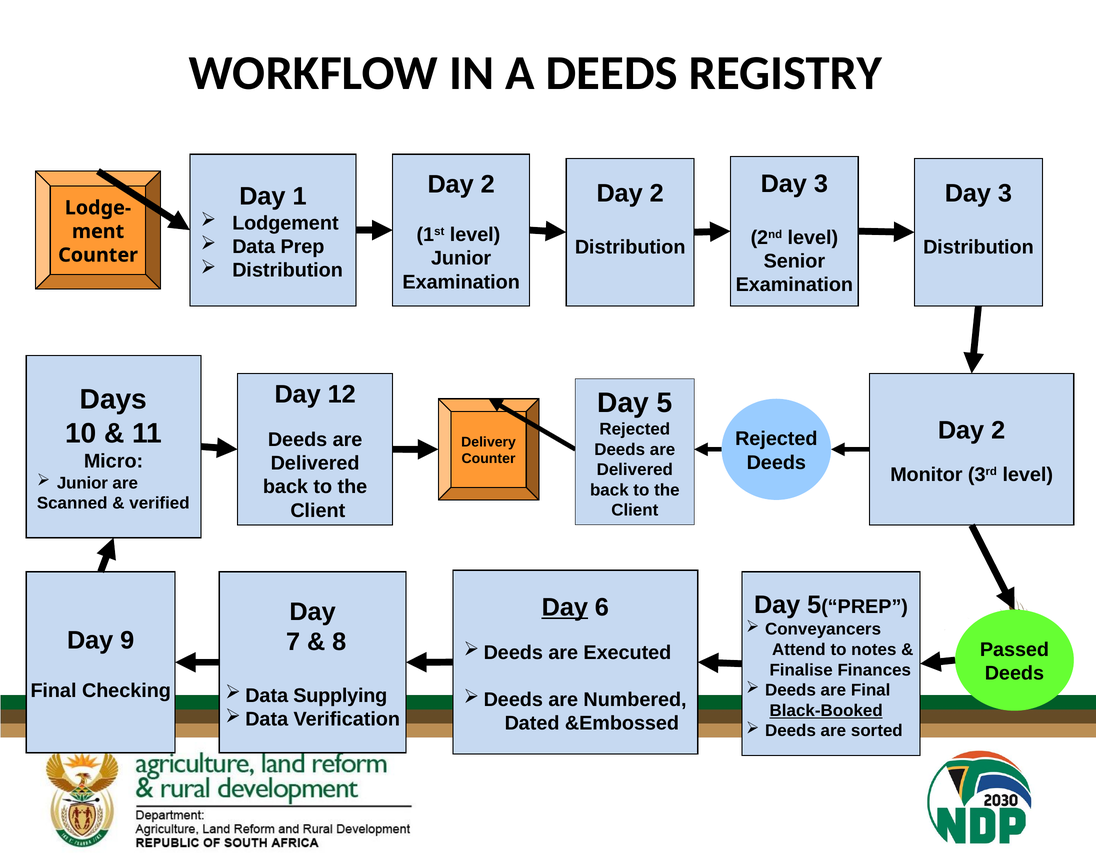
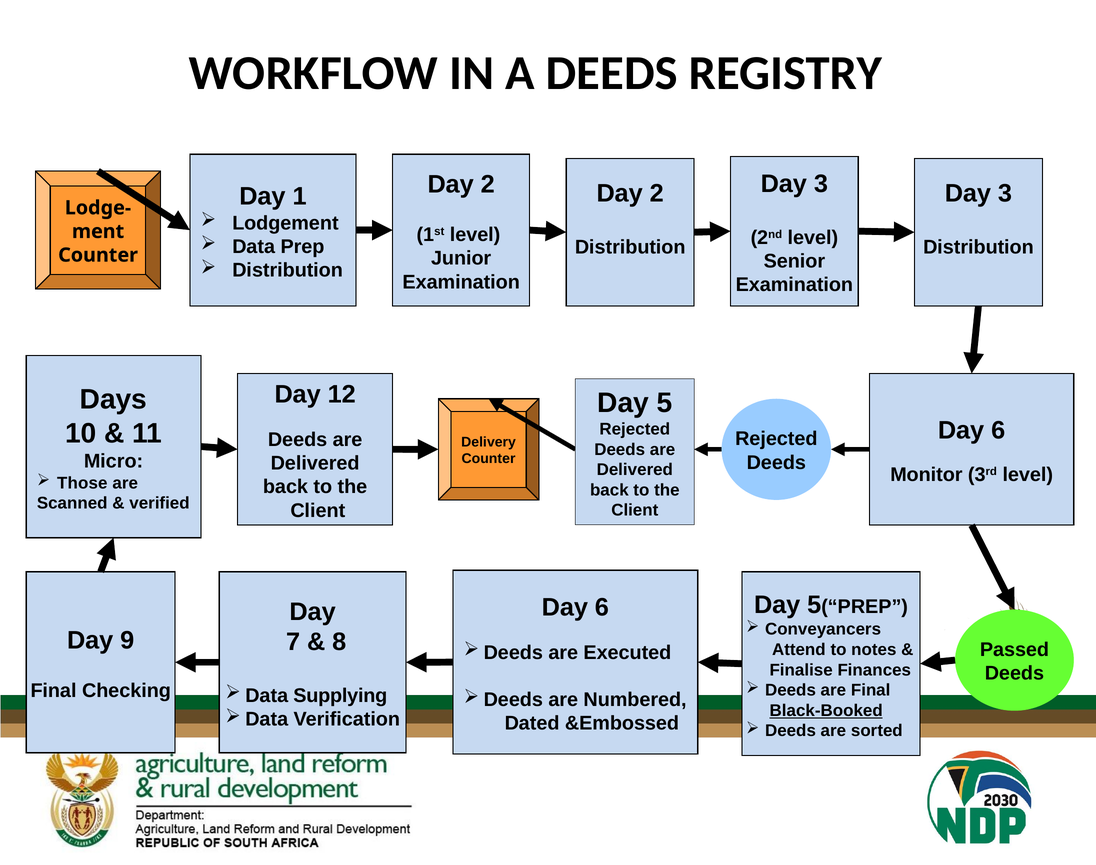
2: 2 -> 6 (998, 430)
Junior: Junior -> Those (82, 483)
Day underline: present -> none (565, 608)
